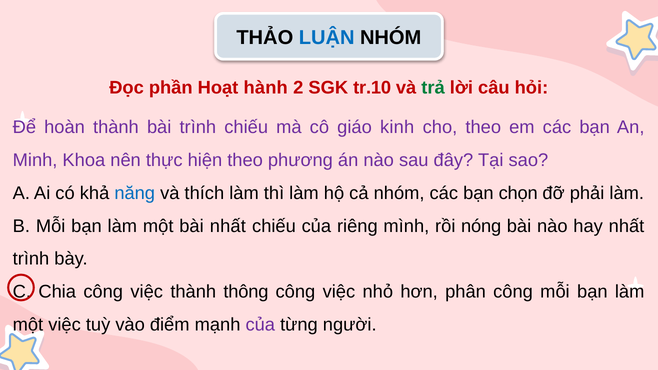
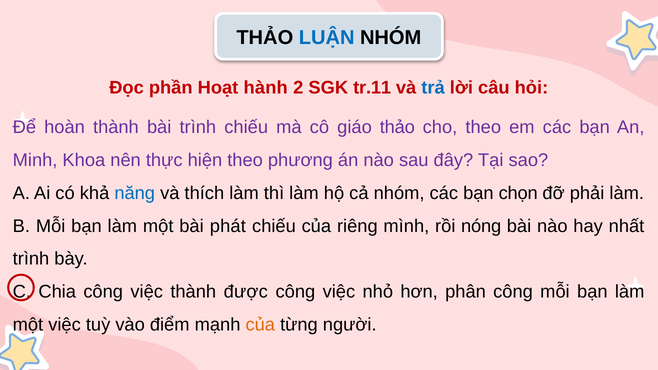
tr.10: tr.10 -> tr.11 (372, 88)
trả colour: green -> blue (433, 88)
giáo kinh: kinh -> thảo (397, 127)
bài nhất: nhất -> phát (228, 226)
thông: thông -> được (246, 292)
của colour: purple -> orange (260, 325)
